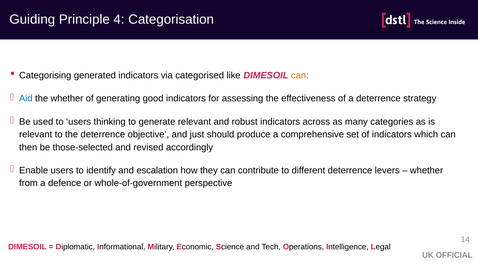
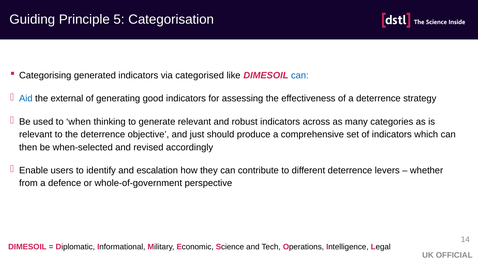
4: 4 -> 5 (119, 20)
can colour: orange -> blue (300, 75)
the whether: whether -> external (67, 99)
to users: users -> when (79, 122)
those-selected: those-selected -> when-selected (83, 147)
